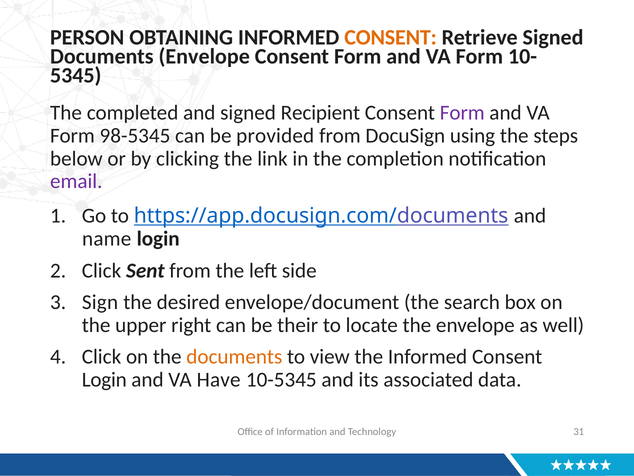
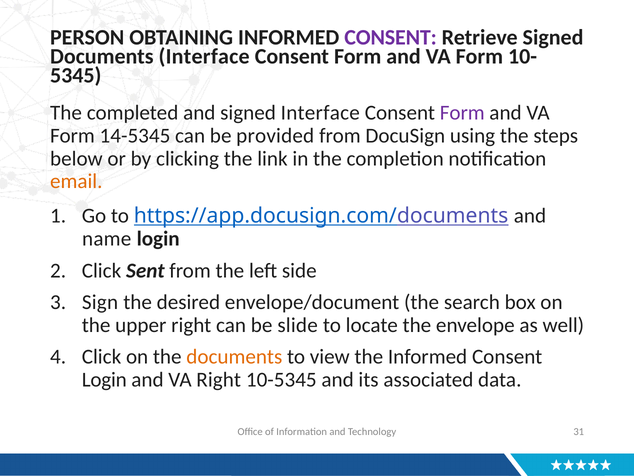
CONSENT colour: orange -> purple (391, 37)
Documents Envelope: Envelope -> Interface (204, 56)
signed Recipient: Recipient -> Interface (320, 113)
98-5345: 98-5345 -> 14-5345 (135, 136)
email colour: purple -> orange (76, 181)
their: their -> slide (298, 325)
VA Have: Have -> Right (219, 379)
